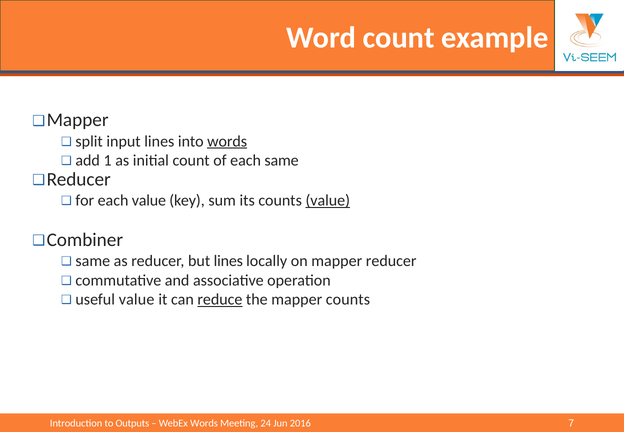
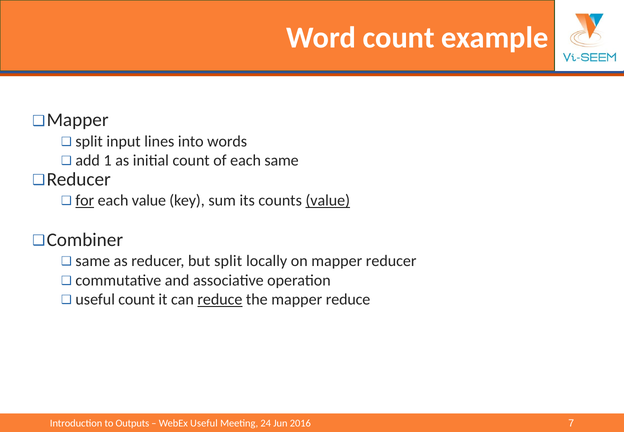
words underline: present -> none (227, 141)
for underline: none -> present (85, 200)
but lines: lines -> split (228, 261)
useful value: value -> count (137, 300)
mapper counts: counts -> reduce (348, 300)
WebEx Words: Words -> Useful (204, 423)
